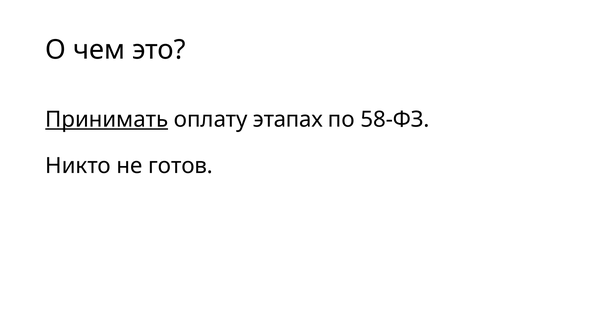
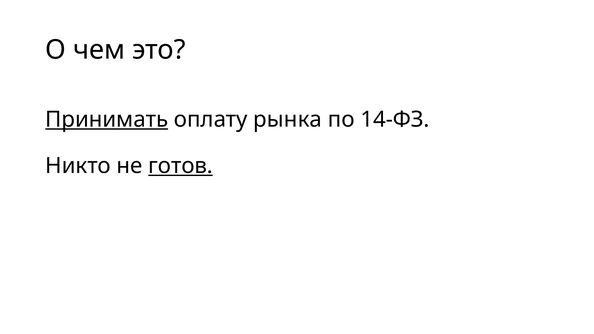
этапах: этапах -> рынка (288, 119)
58-ФЗ: 58-ФЗ -> 14-ФЗ (395, 119)
готов underline: none -> present (181, 166)
